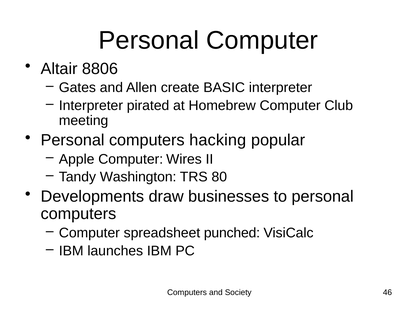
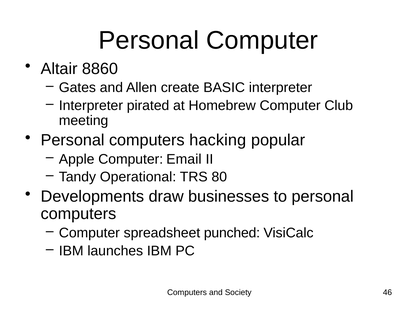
8806: 8806 -> 8860 (100, 69)
Wires: Wires -> Email (184, 159)
Washington: Washington -> Operational (138, 177)
